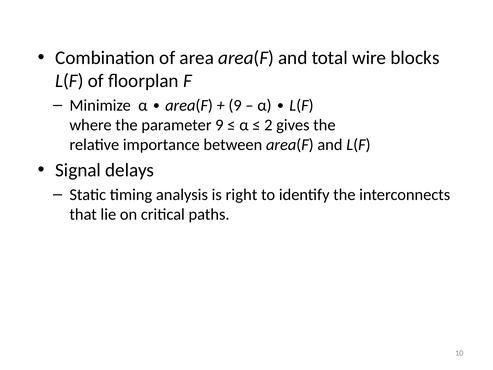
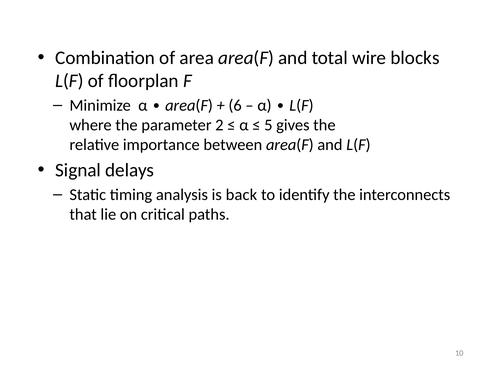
9: 9 -> 6 (235, 105)
parameter 9: 9 -> 2 (219, 125)
2: 2 -> 5 (268, 125)
right: right -> back (241, 195)
